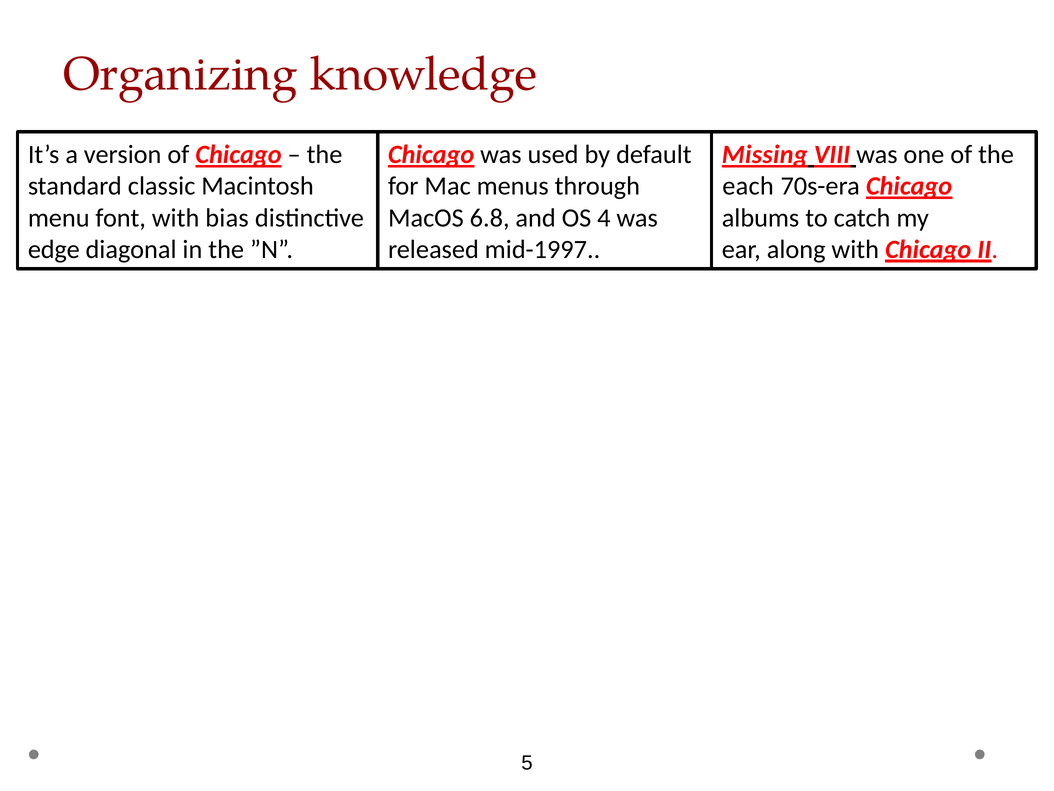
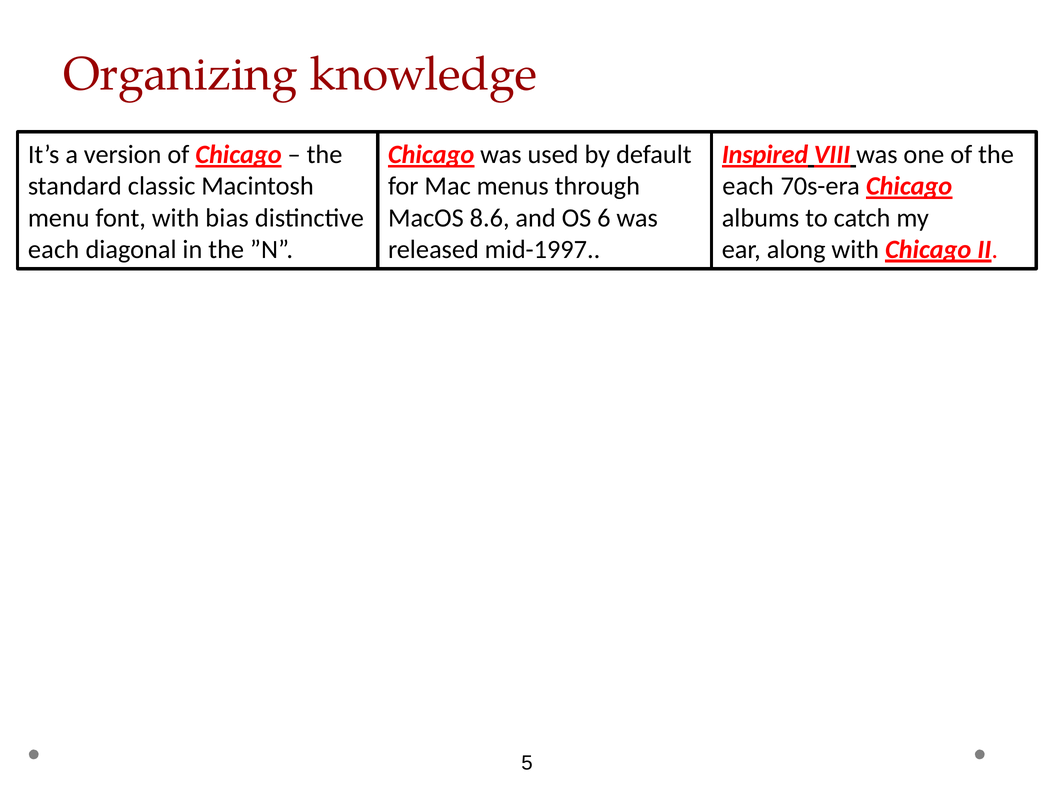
Missing: Missing -> Inspired (765, 155)
6.8: 6.8 -> 8.6 (490, 218)
4: 4 -> 6 (604, 218)
edge: edge -> each (54, 249)
